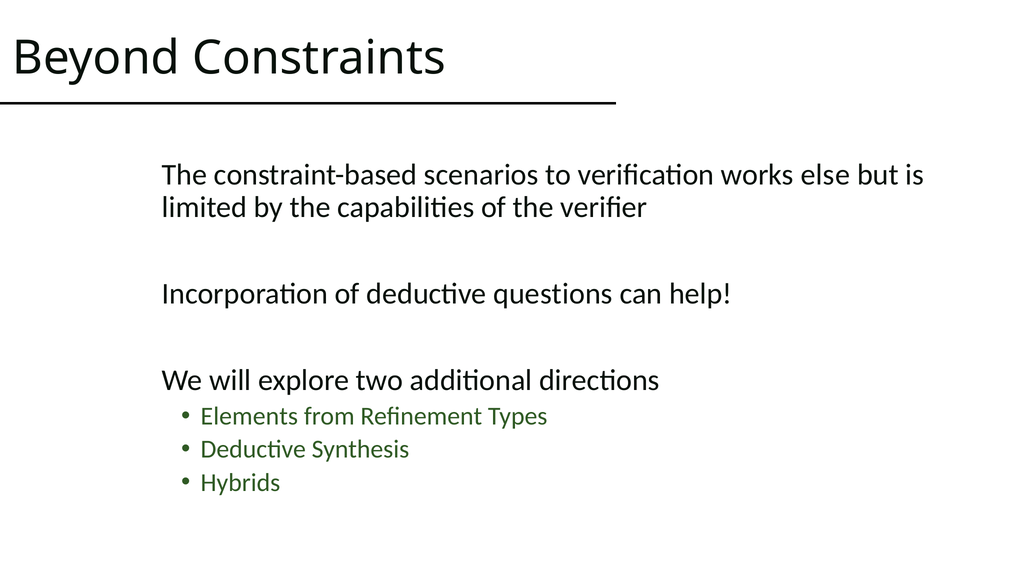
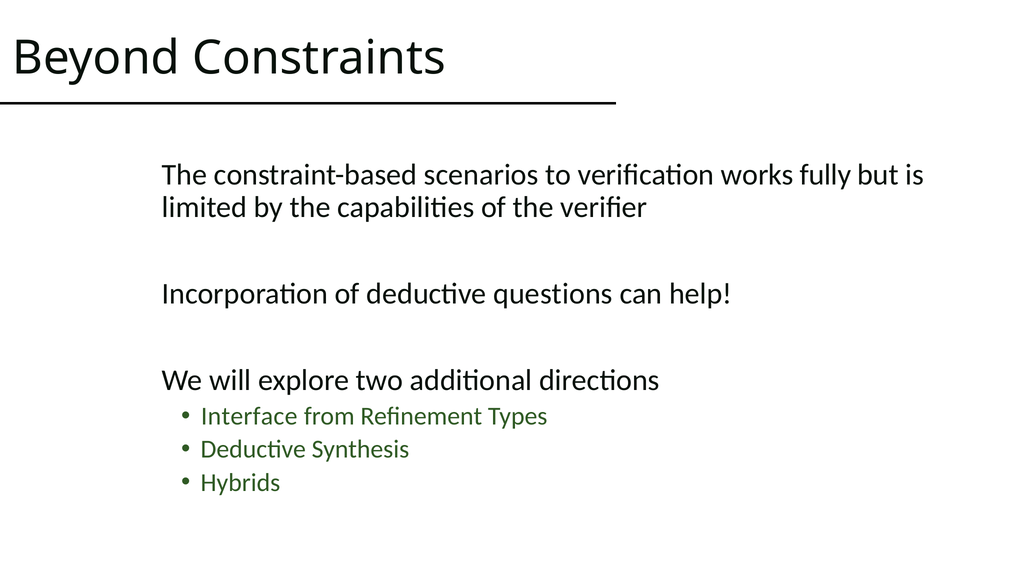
else: else -> fully (826, 174)
Elements: Elements -> Interface (249, 416)
